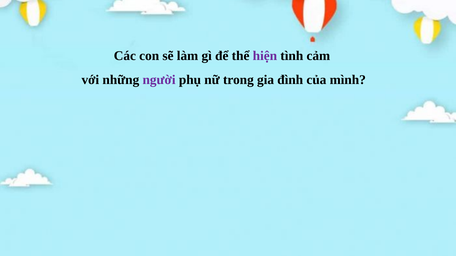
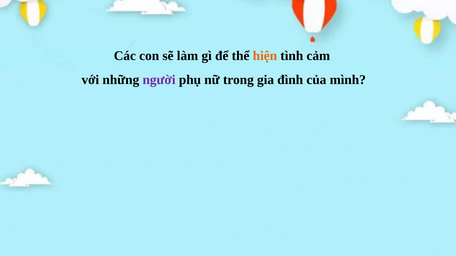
hiện colour: purple -> orange (265, 56)
